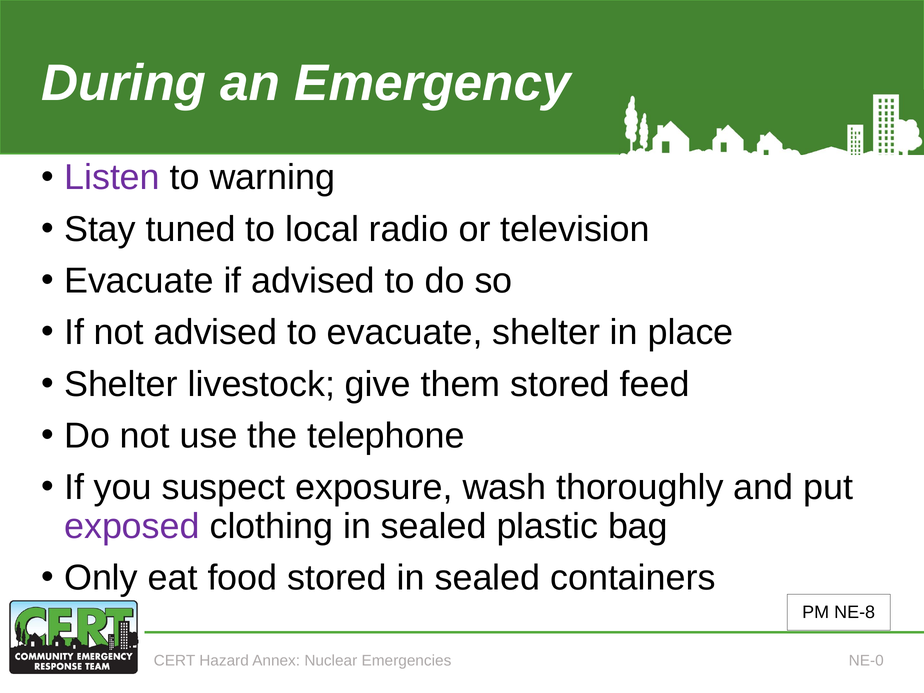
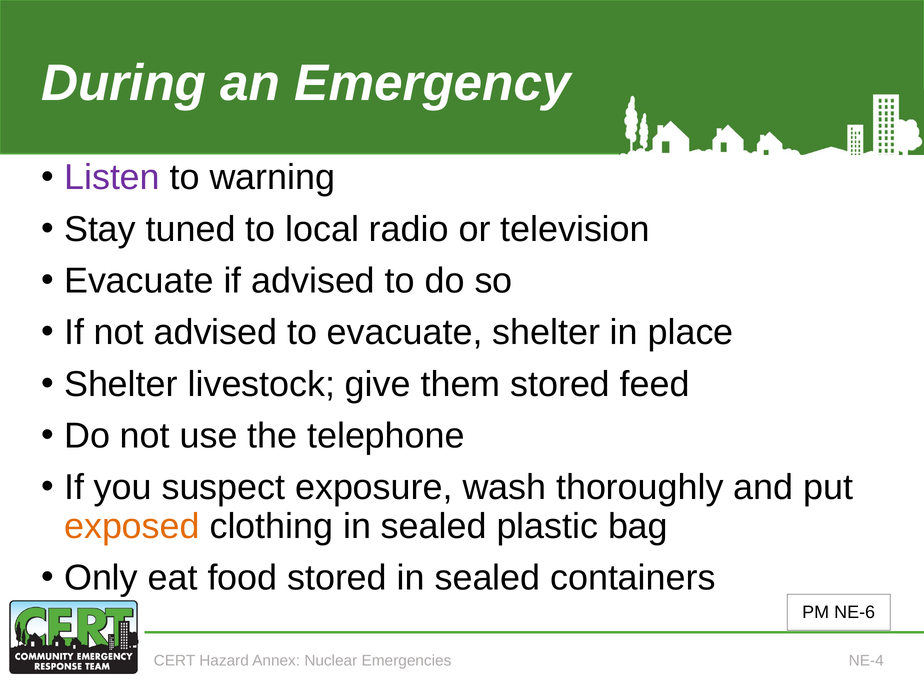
exposed colour: purple -> orange (132, 526)
NE-8: NE-8 -> NE-6 (855, 612)
NE-0: NE-0 -> NE-4 (866, 660)
